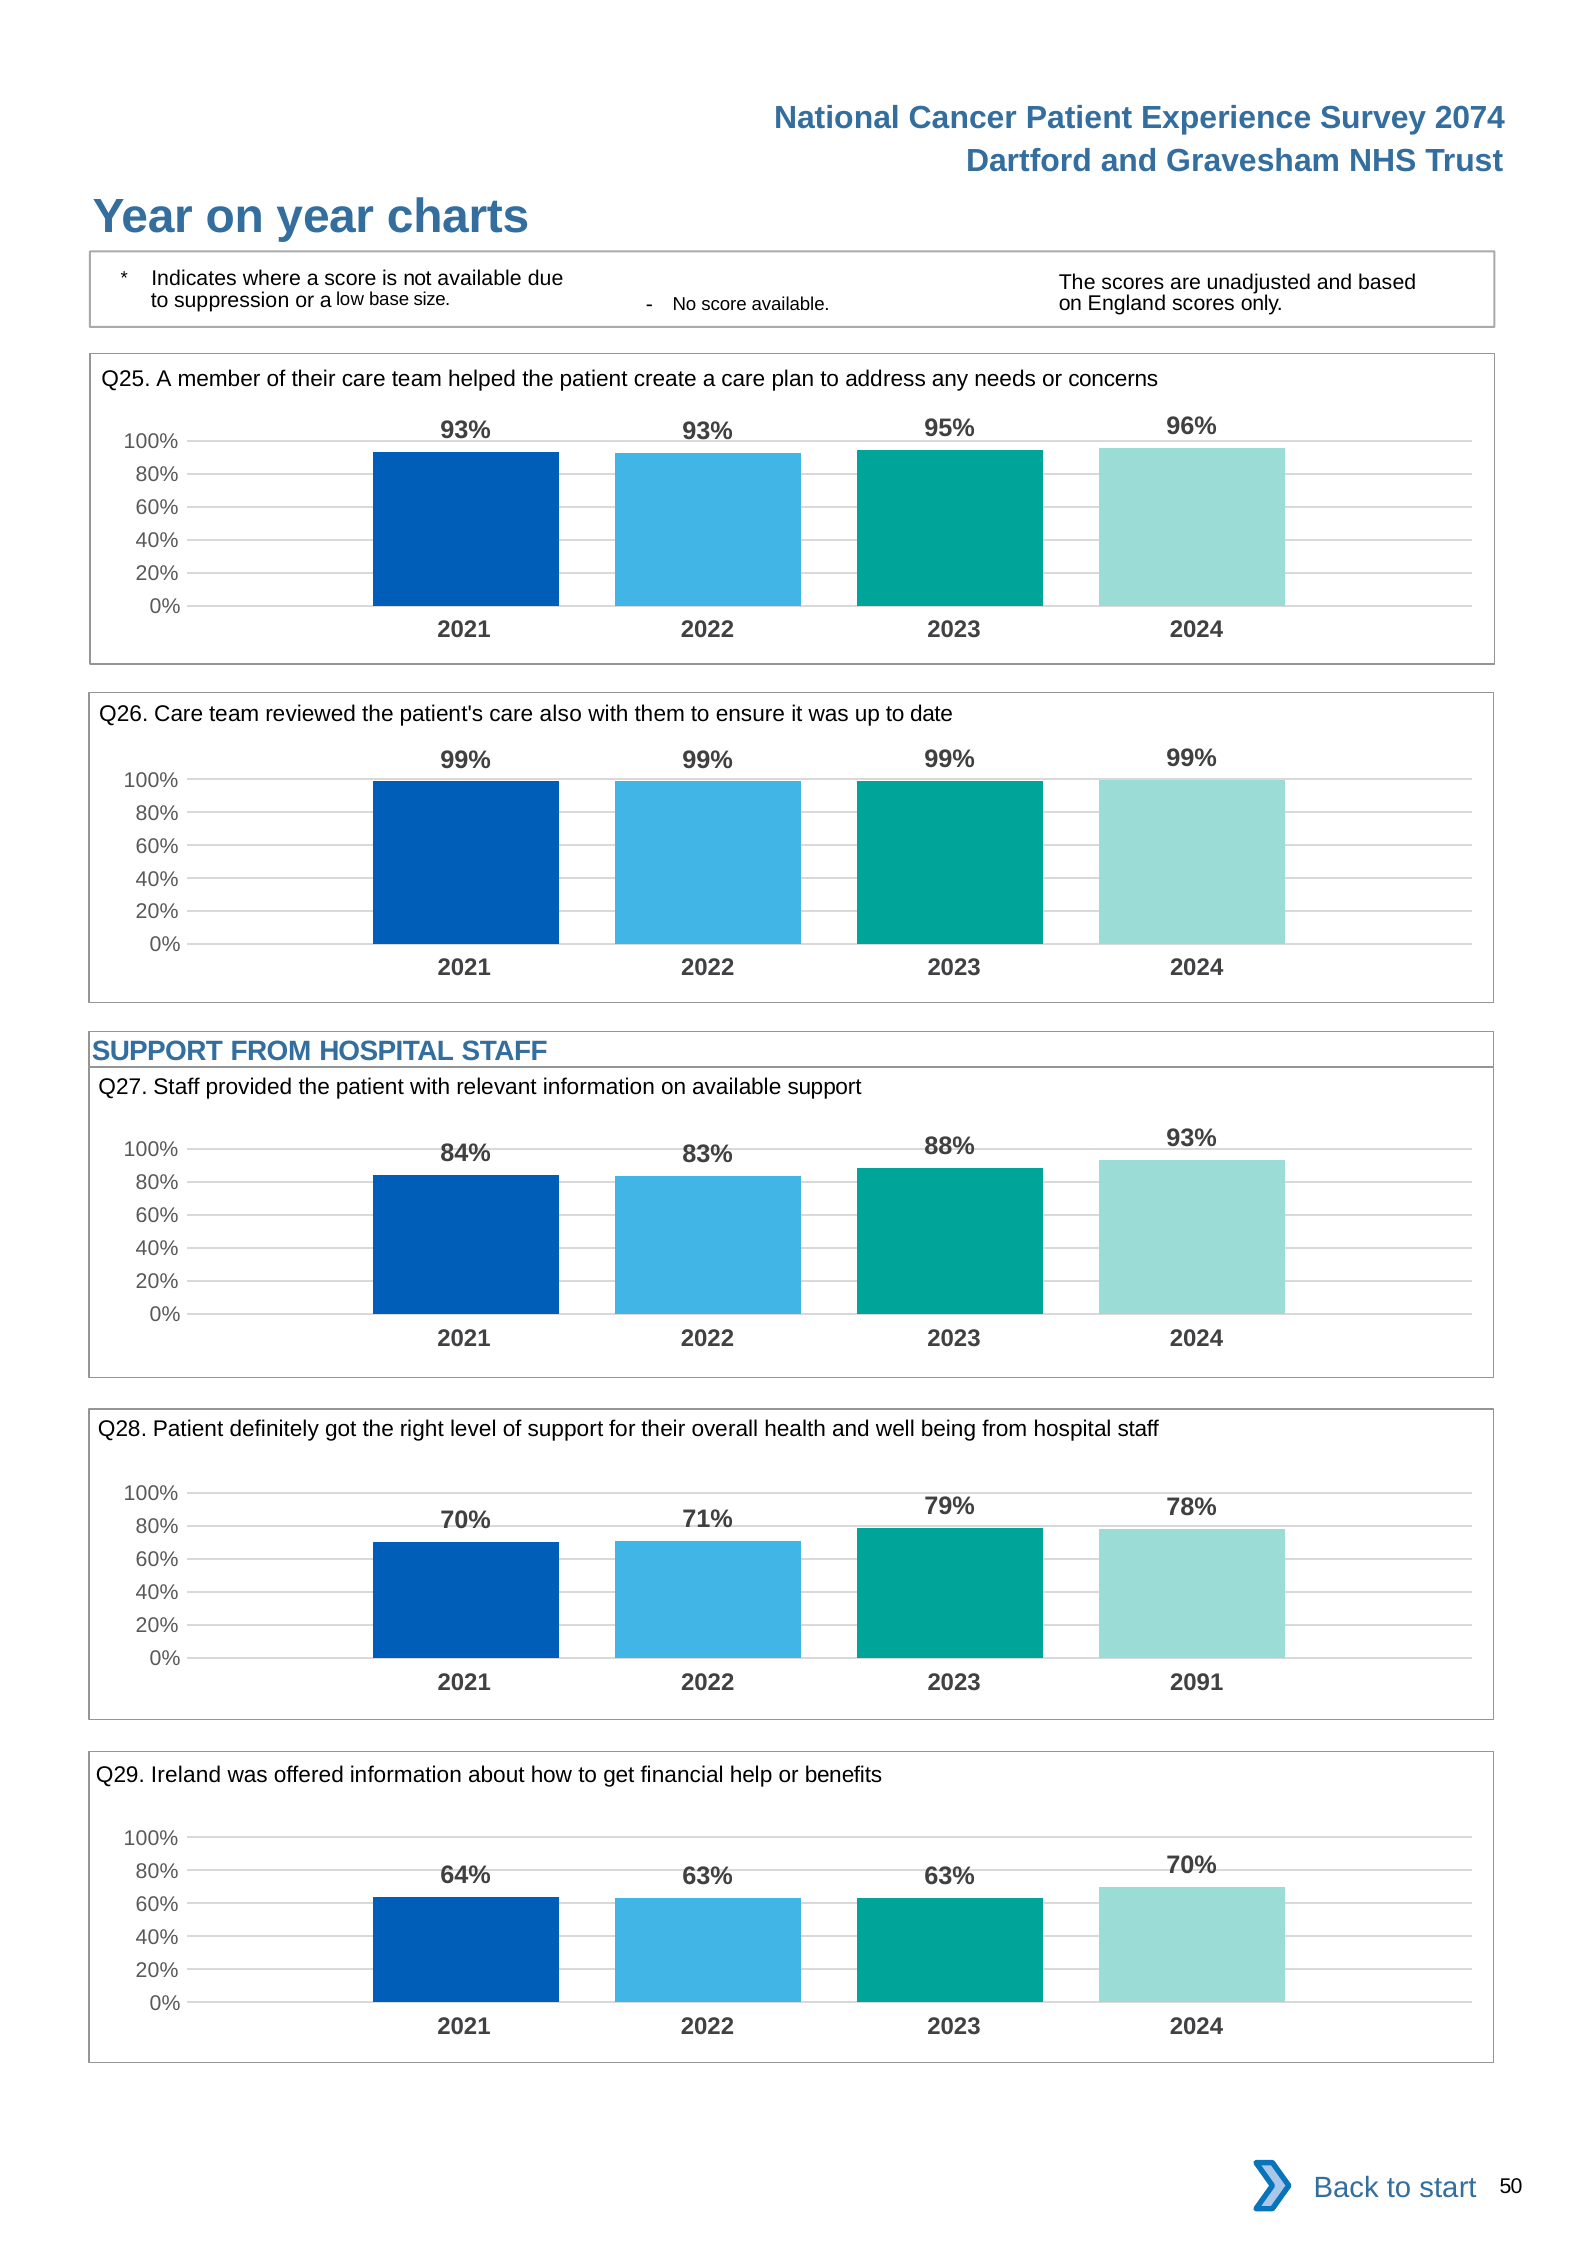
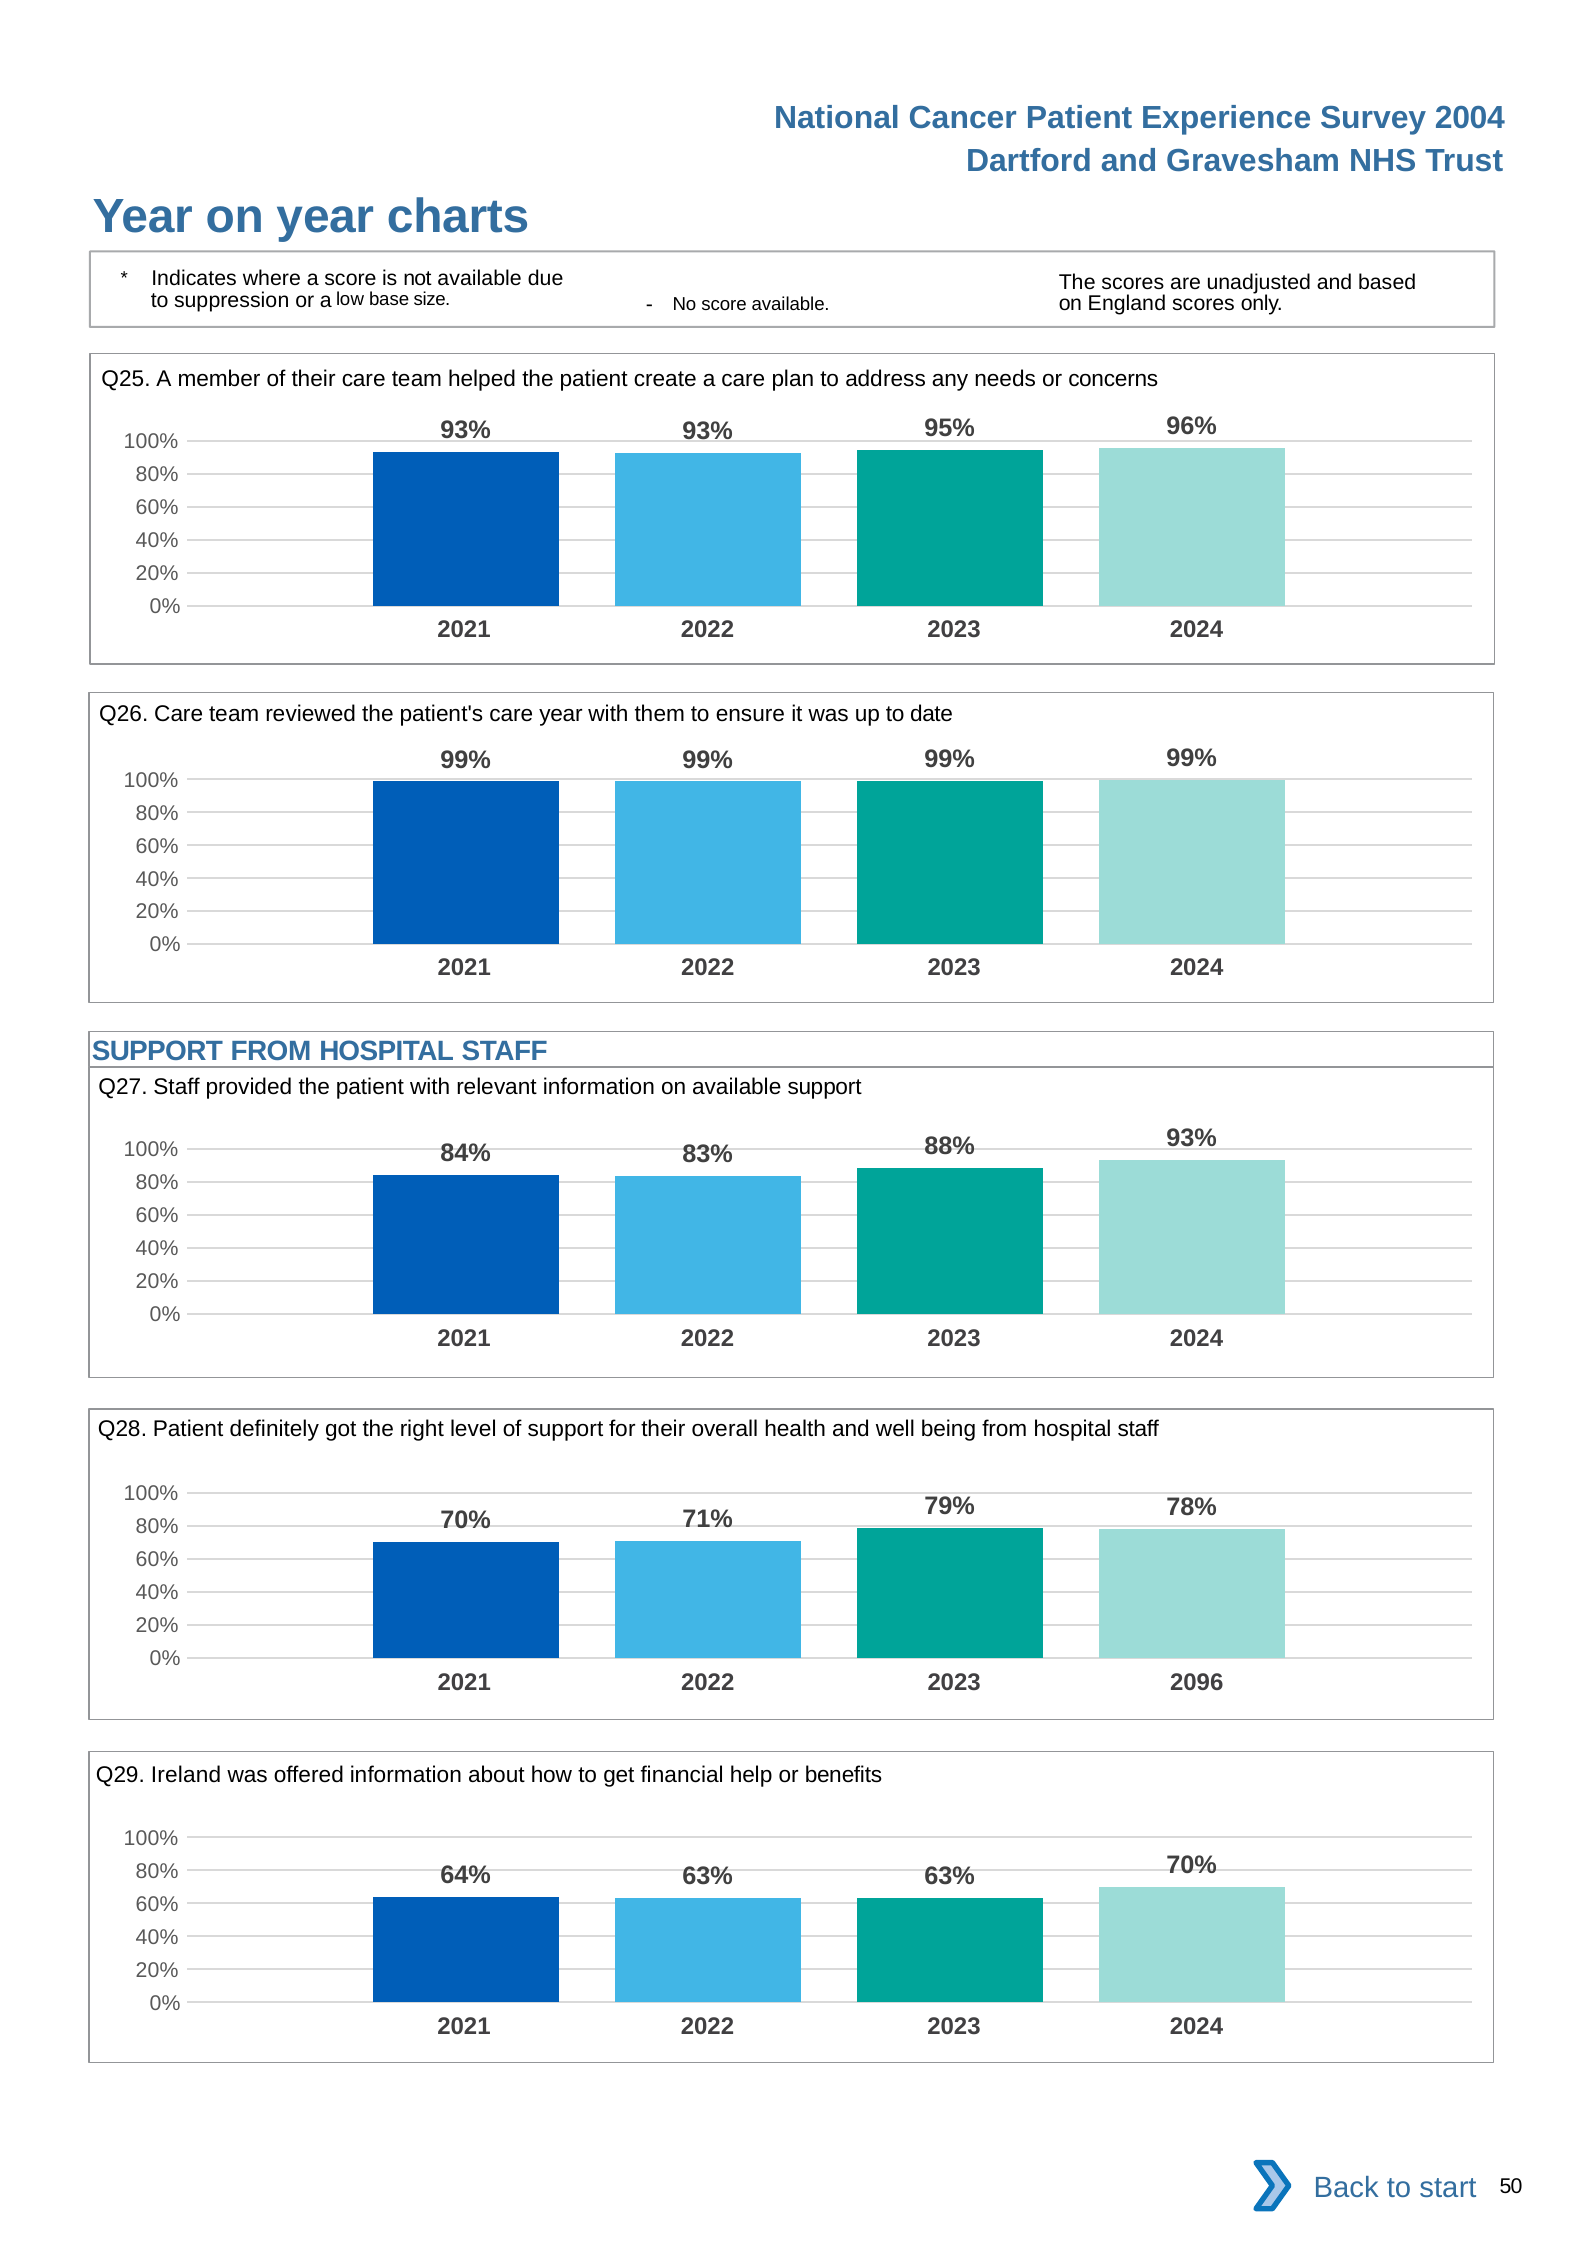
2074: 2074 -> 2004 (1470, 118)
care also: also -> year (561, 714)
2091: 2091 -> 2096 (1197, 1682)
